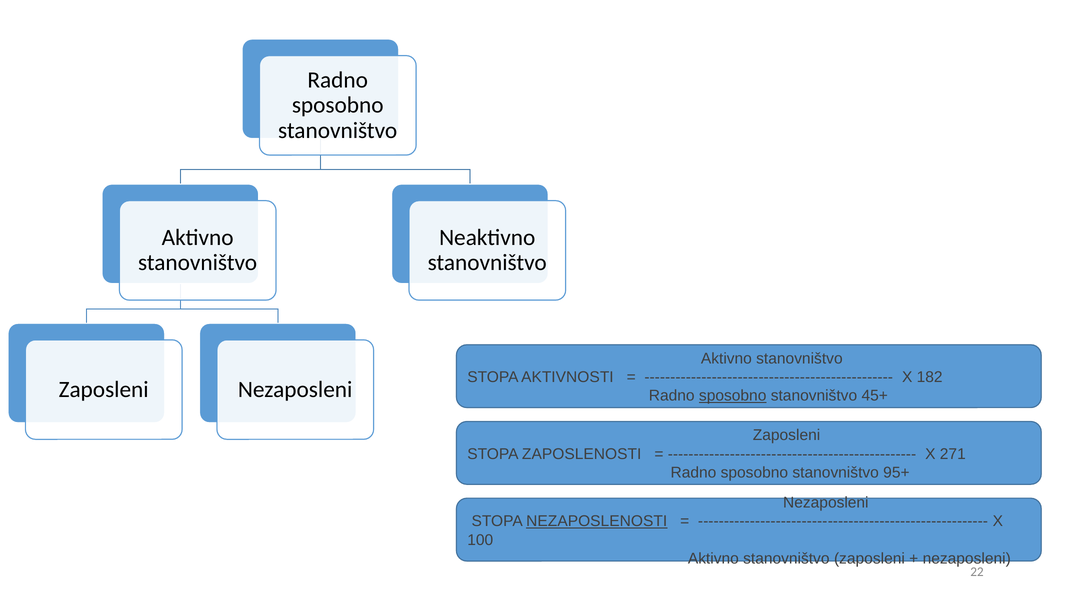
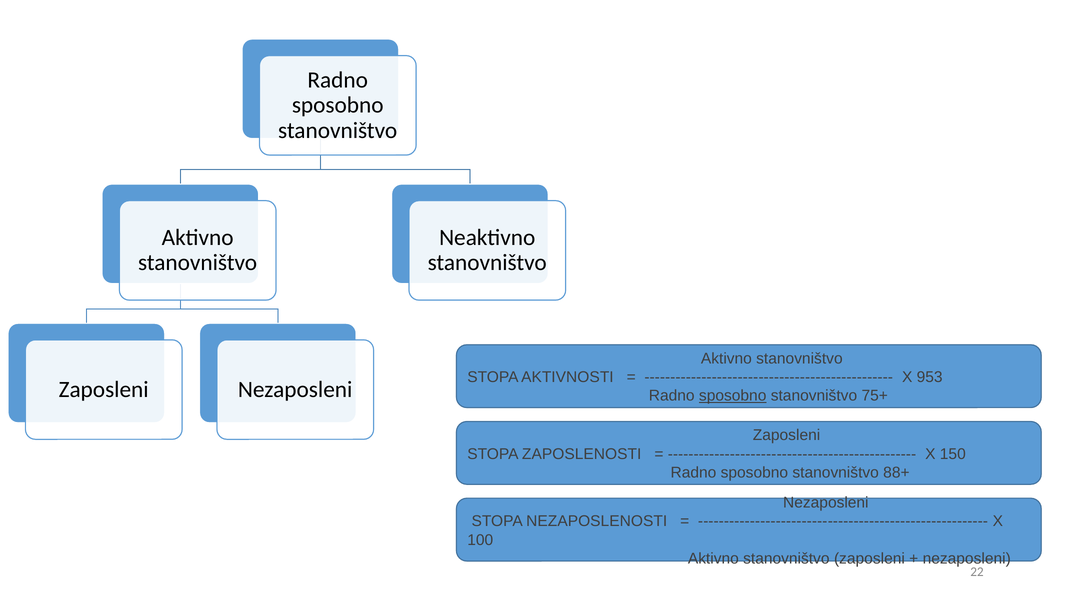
182: 182 -> 953 (930, 377)
45+: 45+ -> 75+ (875, 396)
271: 271 -> 150 (953, 454)
95+: 95+ -> 88+ (896, 473)
NEZAPOSLENOSTI underline: present -> none (597, 521)
